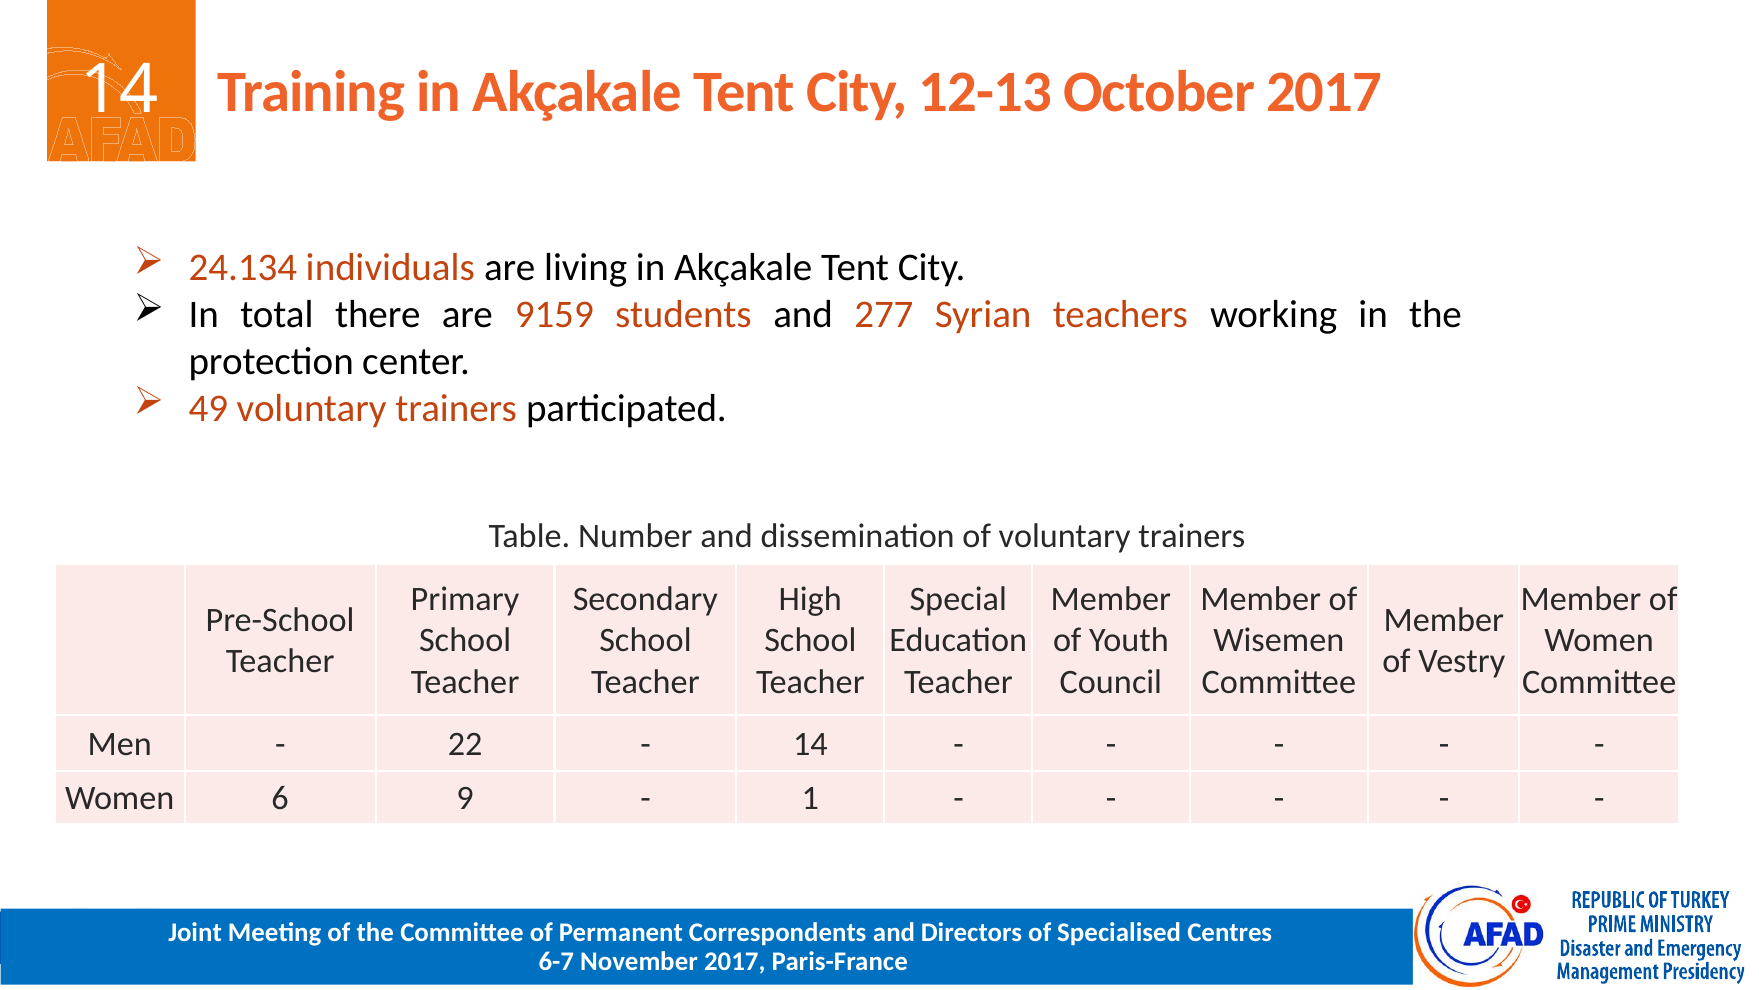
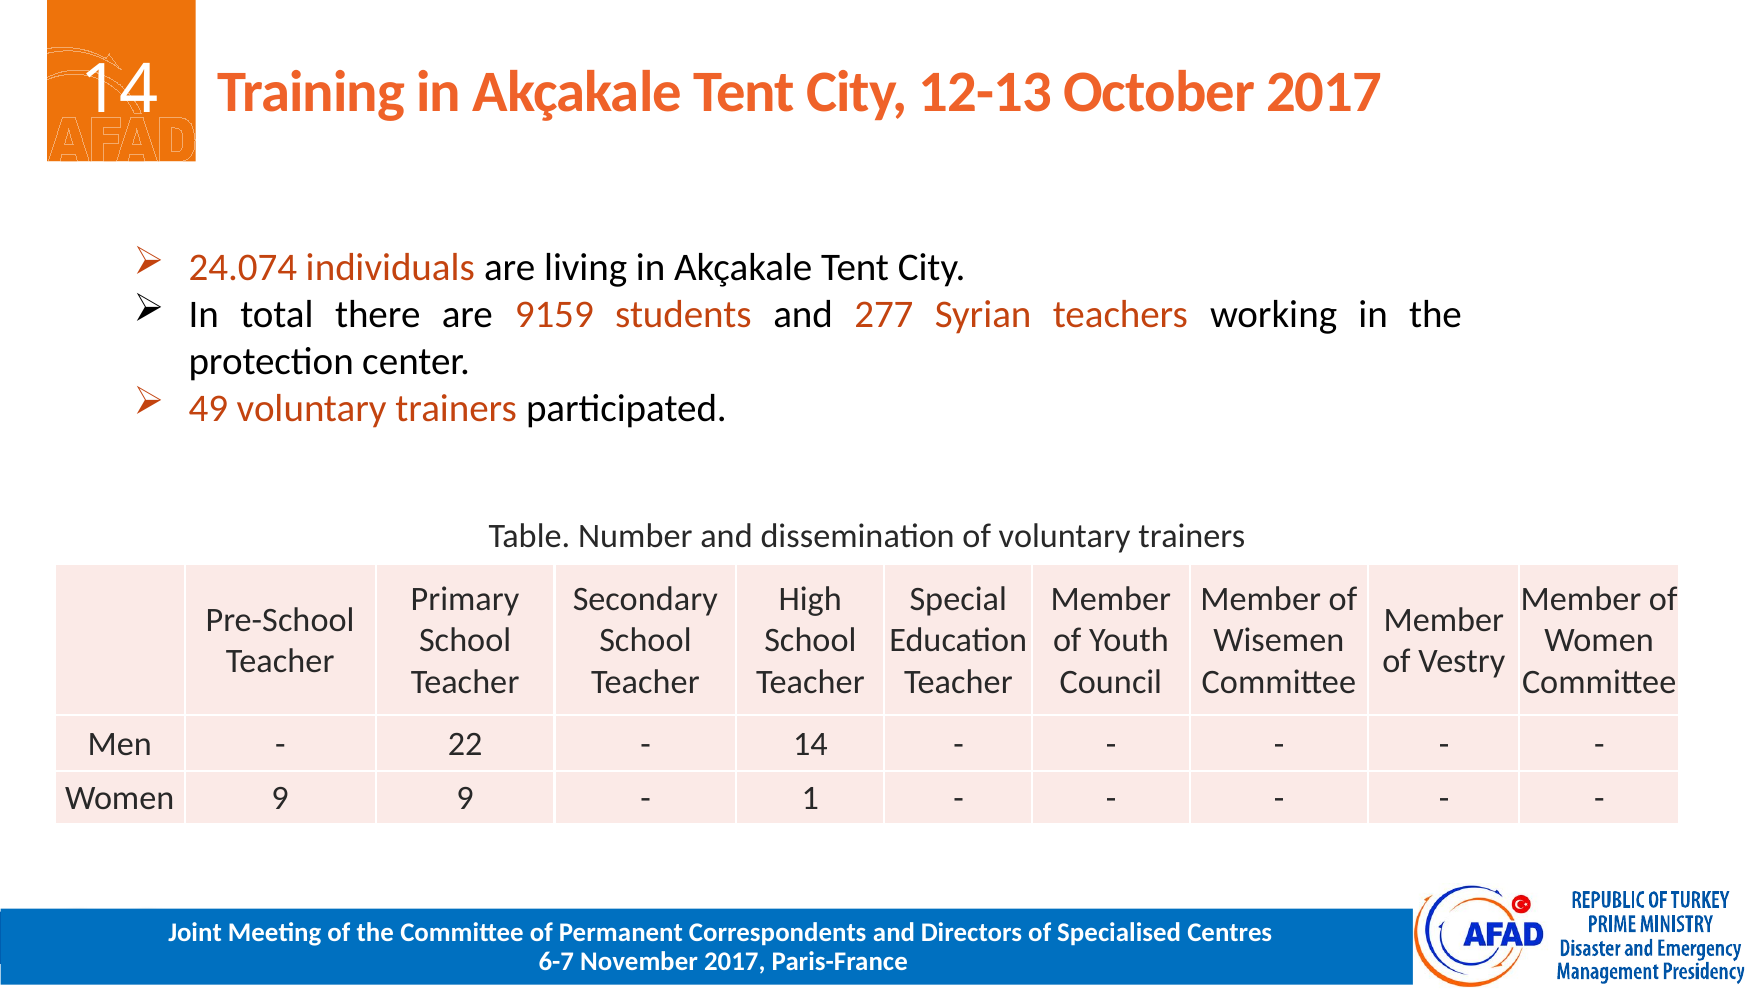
24.134: 24.134 -> 24.074 (243, 268)
Women 6: 6 -> 9 (280, 798)
